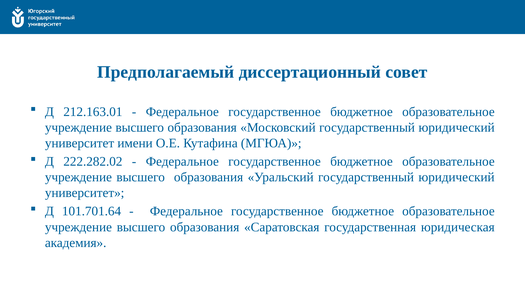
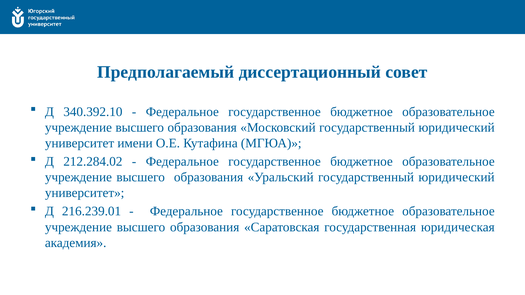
212.163.01: 212.163.01 -> 340.392.10 (93, 112)
222.282.02: 222.282.02 -> 212.284.02 (93, 162)
101.701.64: 101.701.64 -> 216.239.01 (92, 212)
